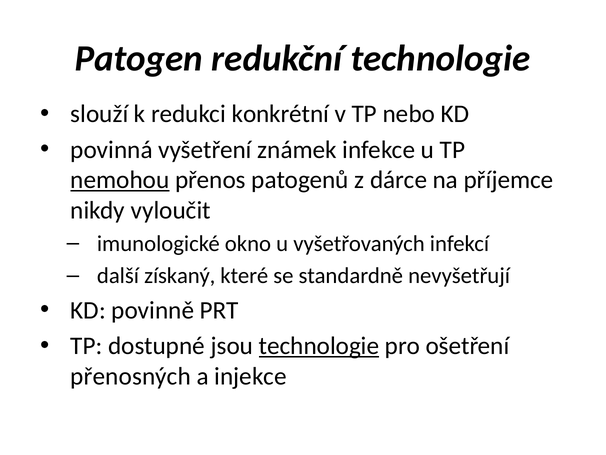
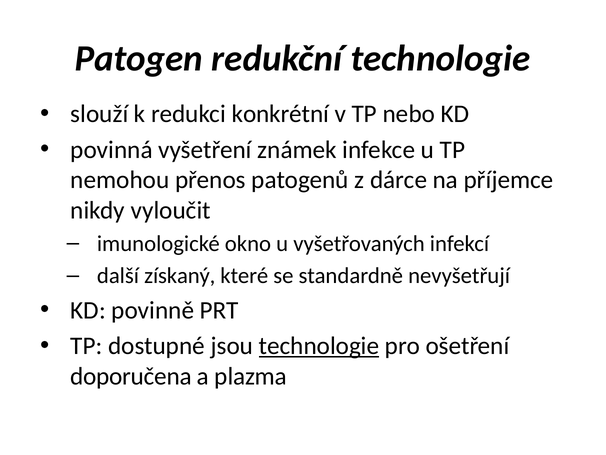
nemohou underline: present -> none (120, 180)
přenosných: přenosných -> doporučena (131, 376)
injekce: injekce -> plazma (251, 376)
